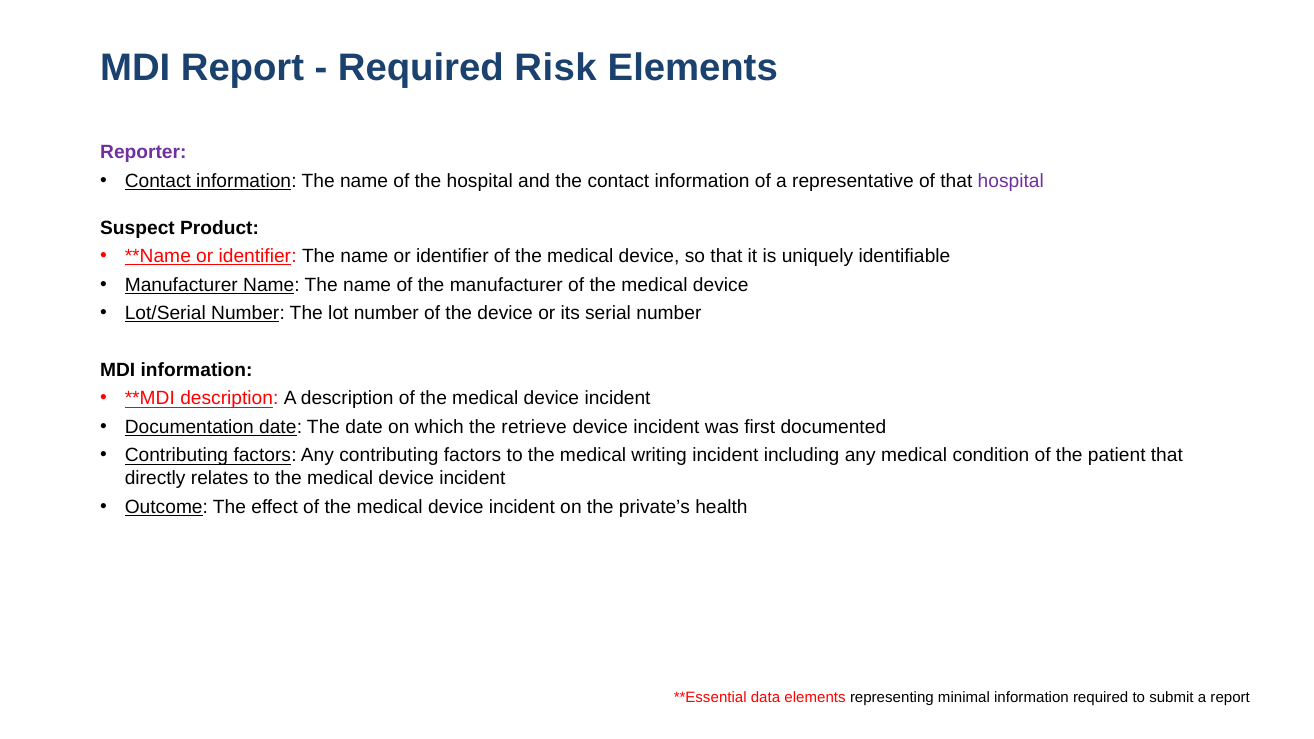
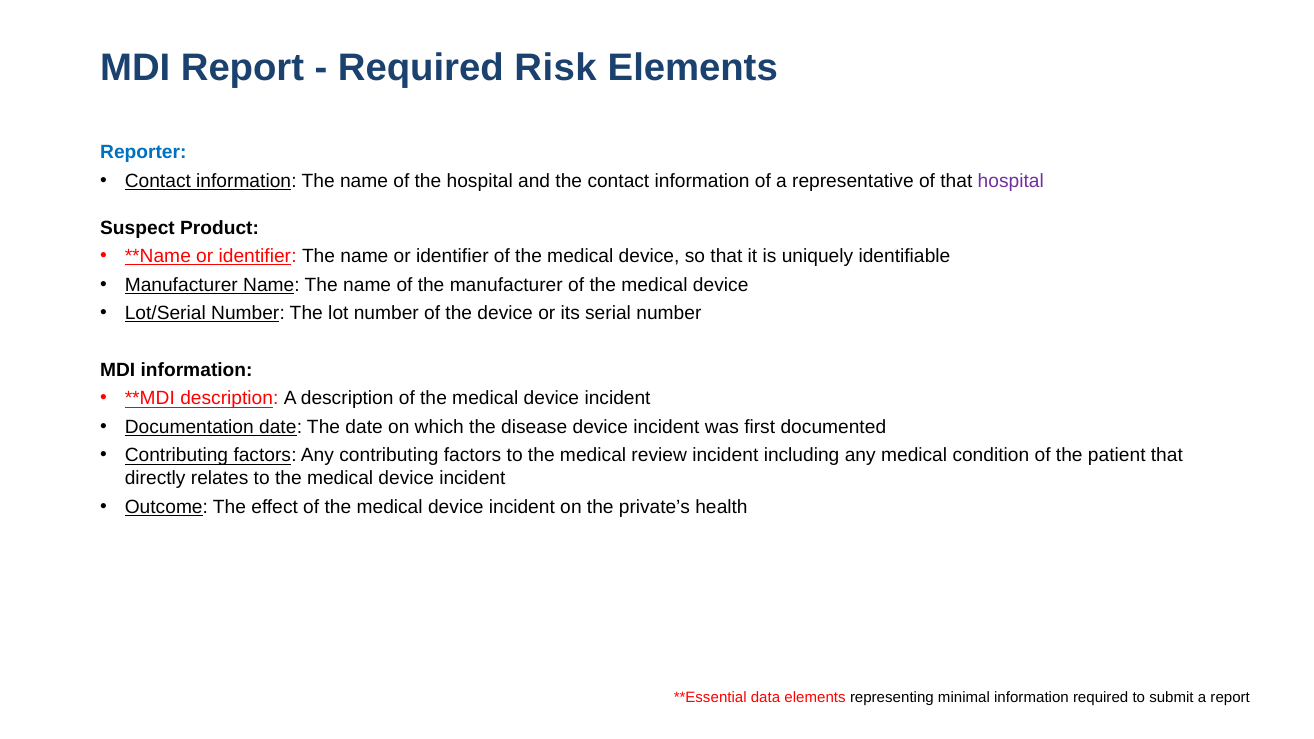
Reporter colour: purple -> blue (143, 152)
retrieve: retrieve -> disease (534, 427)
writing: writing -> review (659, 456)
